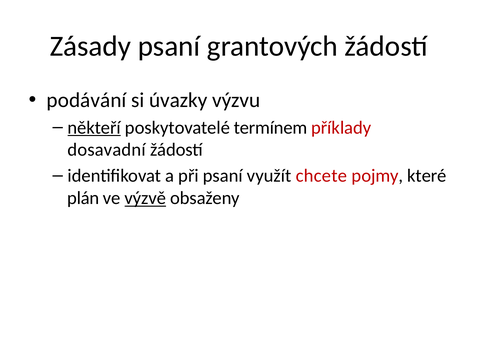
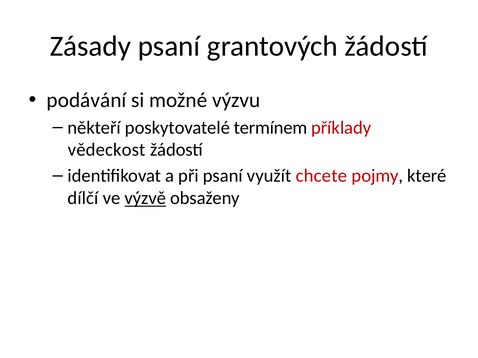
úvazky: úvazky -> možné (178, 100)
někteří underline: present -> none (94, 128)
dosavadní: dosavadní -> vědeckost (107, 150)
plán: plán -> dílčí (83, 198)
